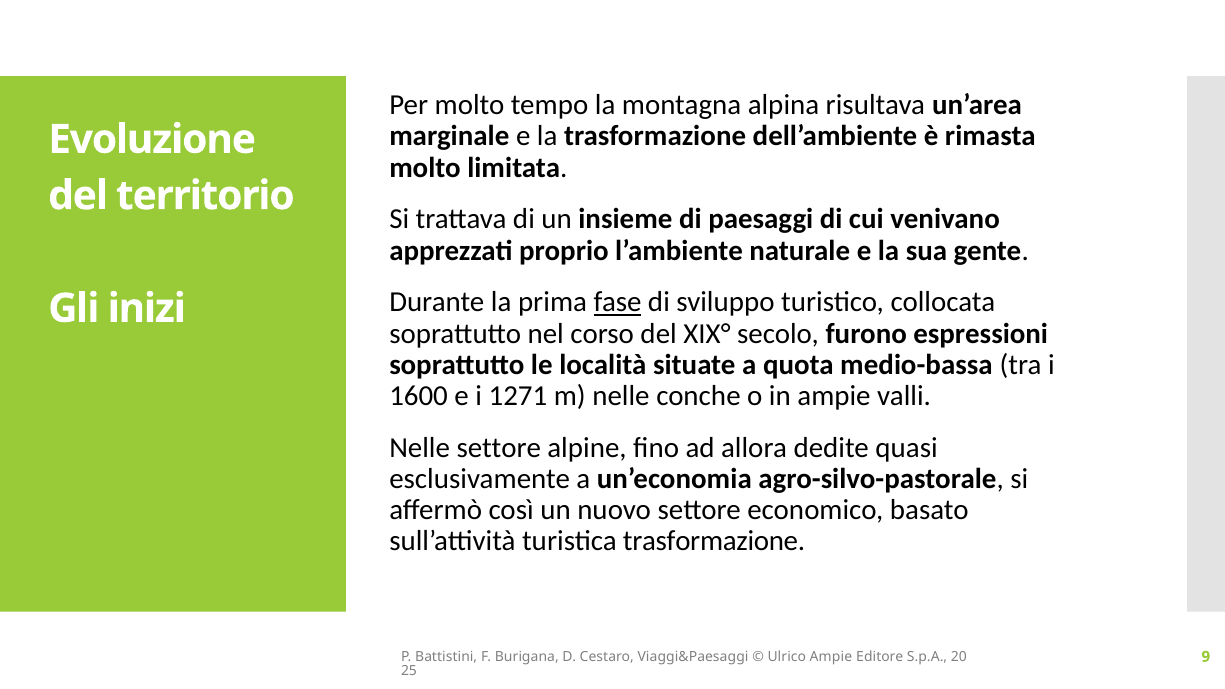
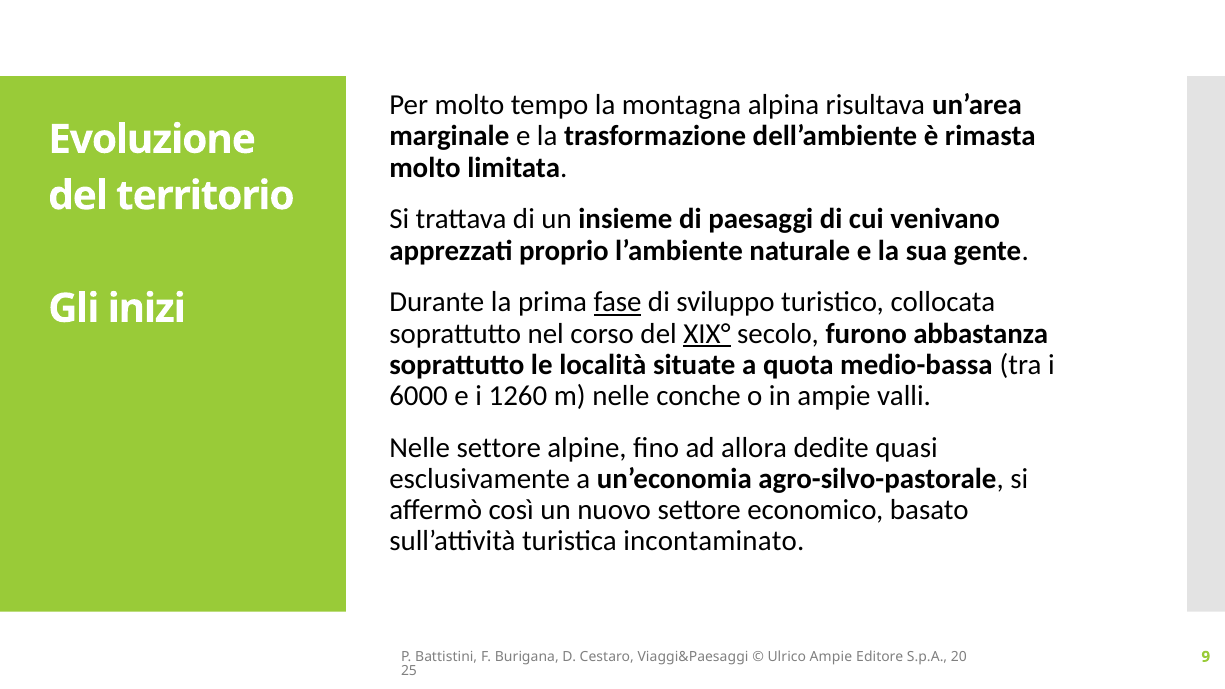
XIX° underline: none -> present (707, 333)
espressioni: espressioni -> abbastanza (981, 333)
1600: 1600 -> 6000 (419, 396)
1271: 1271 -> 1260 (518, 396)
turistica trasformazione: trasformazione -> incontaminato (714, 541)
